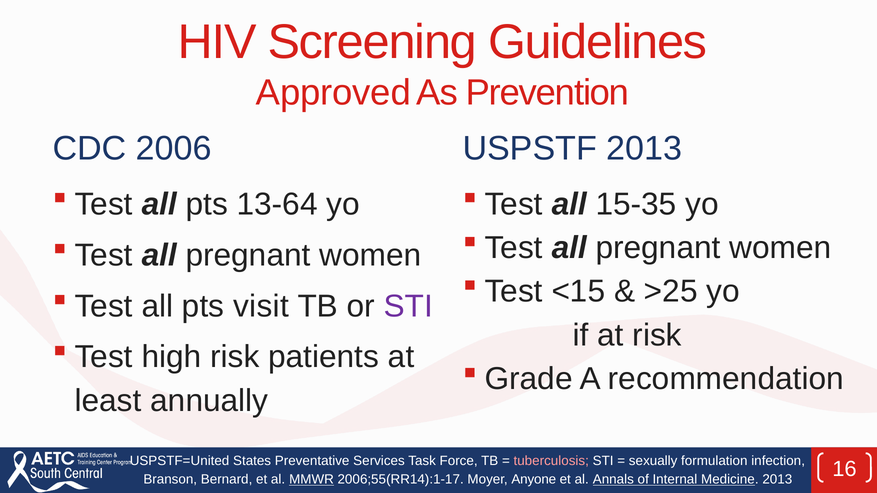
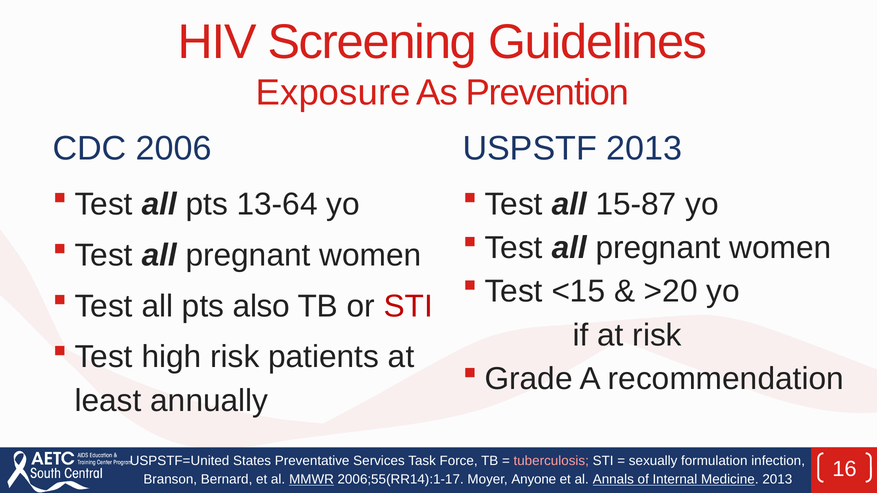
Approved: Approved -> Exposure (333, 93)
15-35: 15-35 -> 15-87 (636, 204)
>25: >25 -> >20 (671, 292)
visit: visit -> also (261, 306)
STI colour: purple -> red (408, 306)
